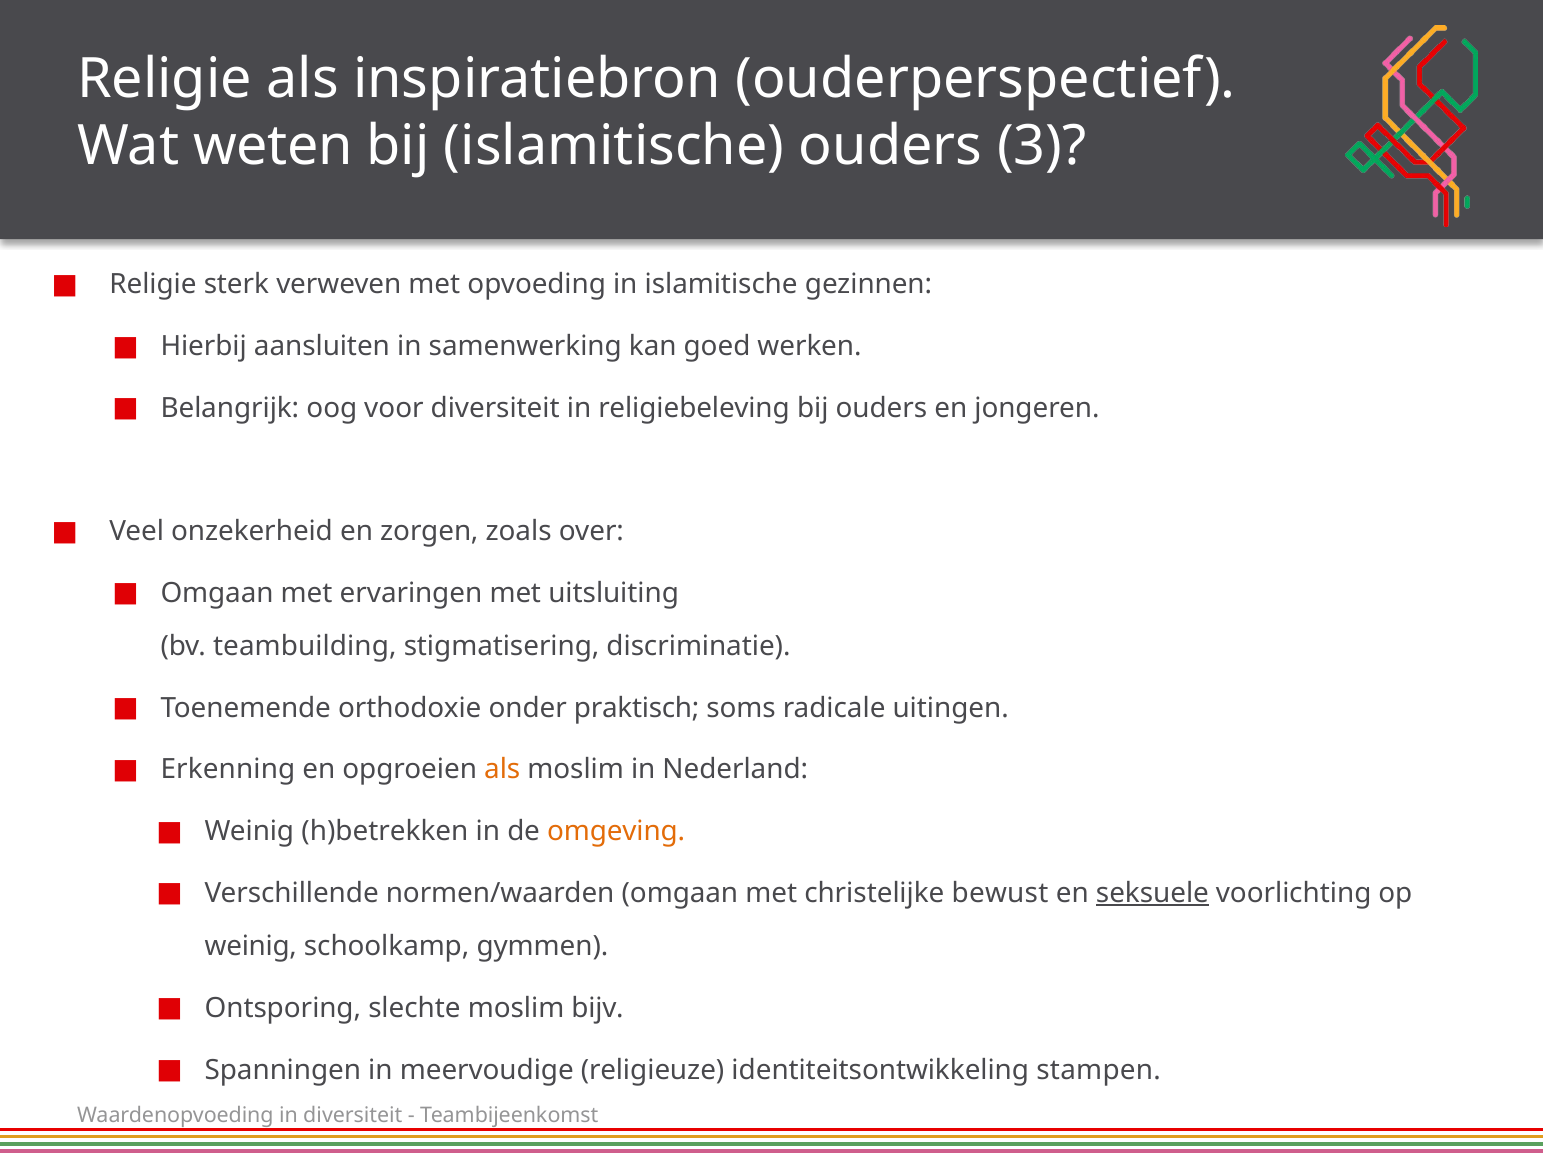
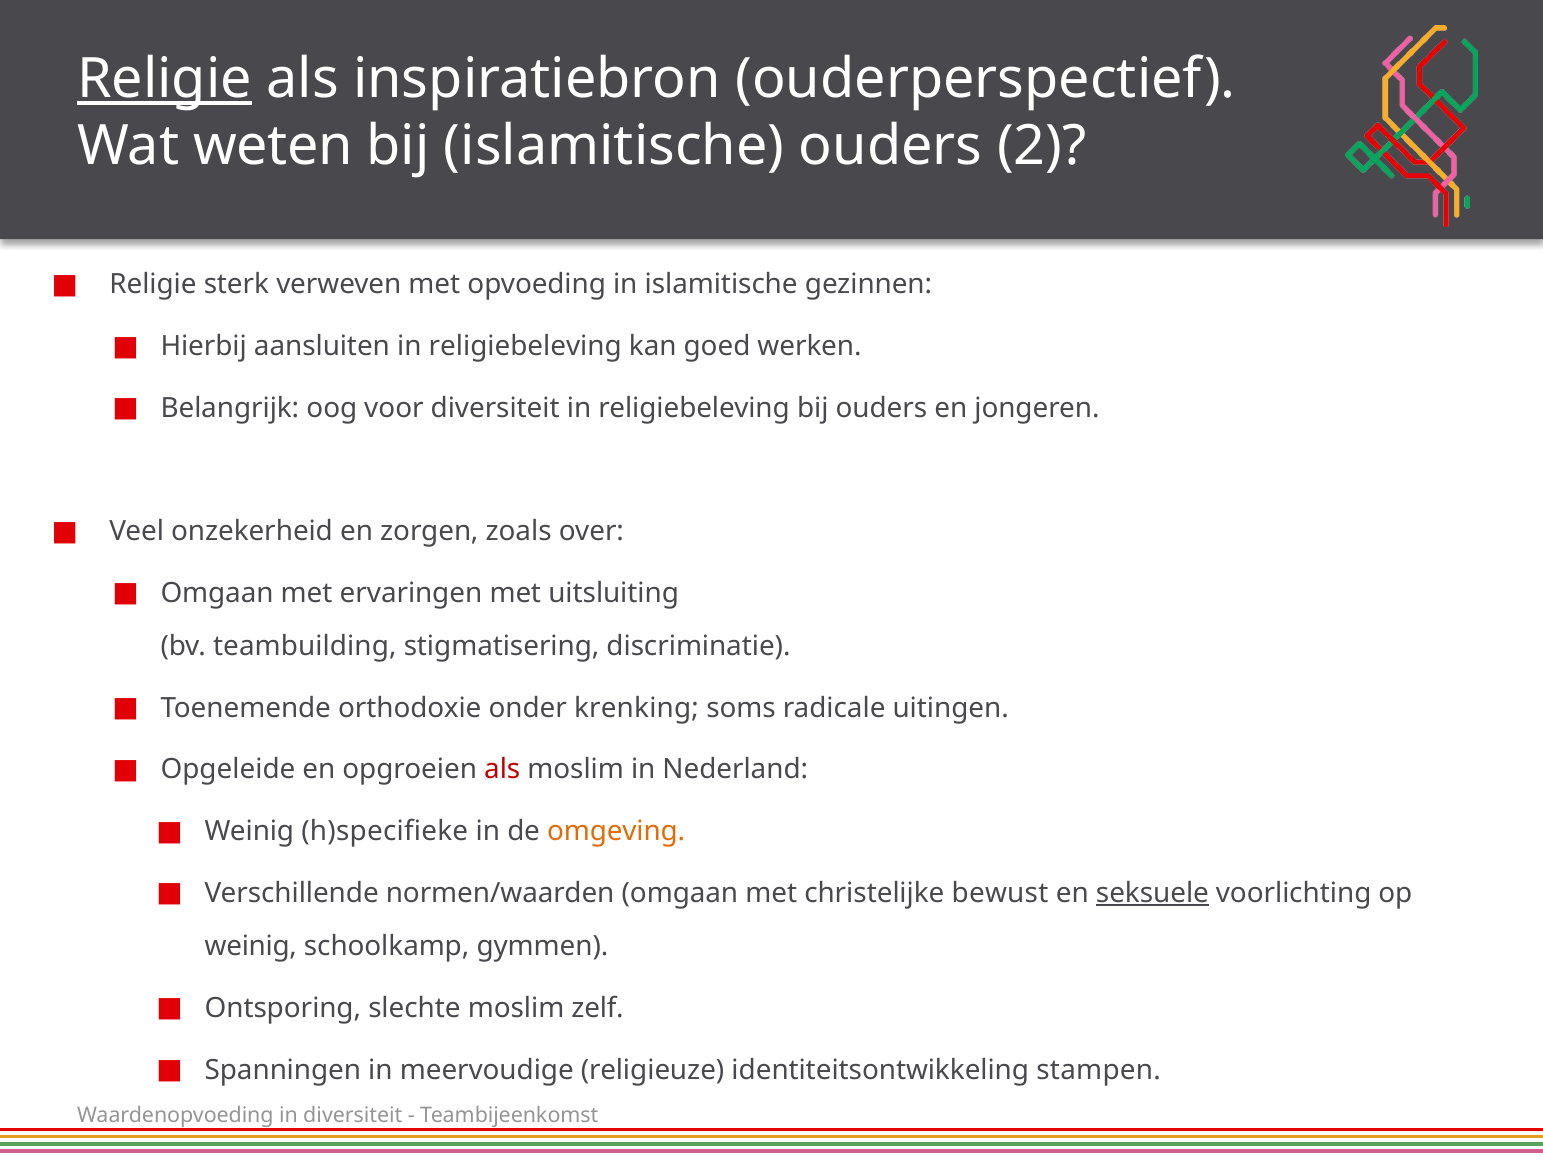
Religie underline: none -> present (165, 79)
3: 3 -> 2 (1042, 146)
aansluiten in samenwerking: samenwerking -> religiebeleving (525, 346)
praktisch: praktisch -> krenking (636, 708)
Erkenning: Erkenning -> Opgeleide (228, 770)
als colour: orange -> red (502, 770)
h)betrekken: h)betrekken -> h)specifieke (385, 832)
bijv: bijv -> zelf (598, 1008)
